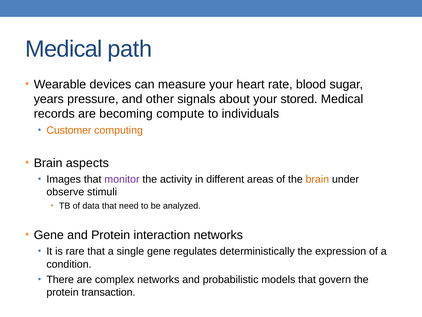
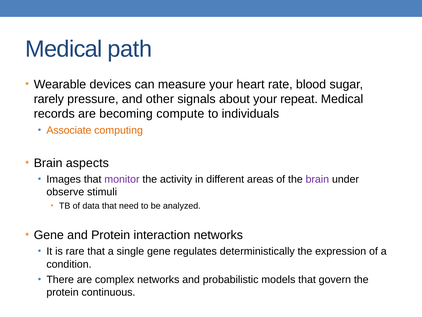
years: years -> rarely (49, 99)
stored: stored -> repeat (299, 99)
Customer: Customer -> Associate (69, 130)
brain colour: orange -> purple (317, 179)
transaction: transaction -> continuous (108, 292)
